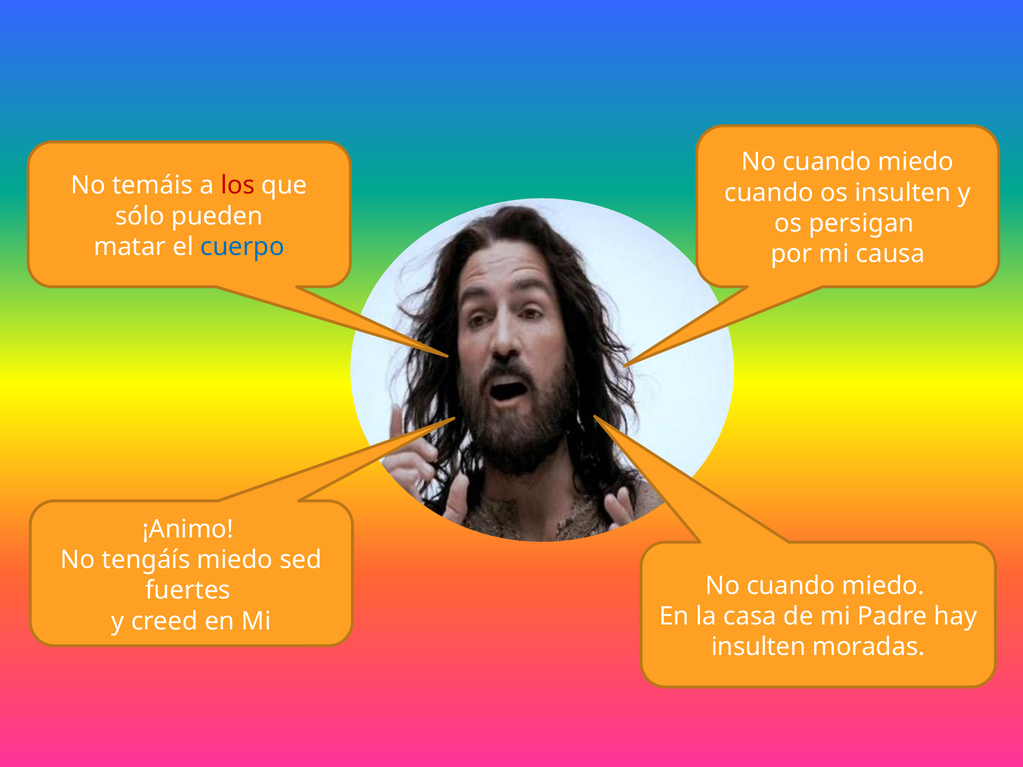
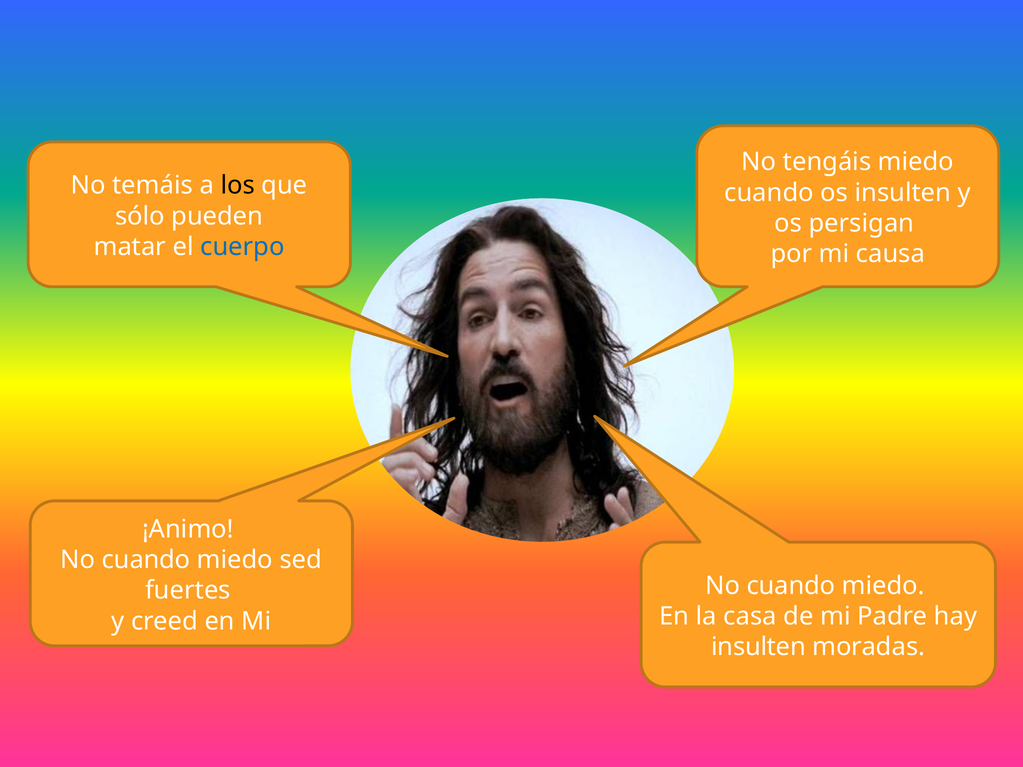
cuando: cuando -> tengáis (827, 162)
los colour: red -> black (238, 185)
tengáís: tengáís -> cuando (146, 560)
